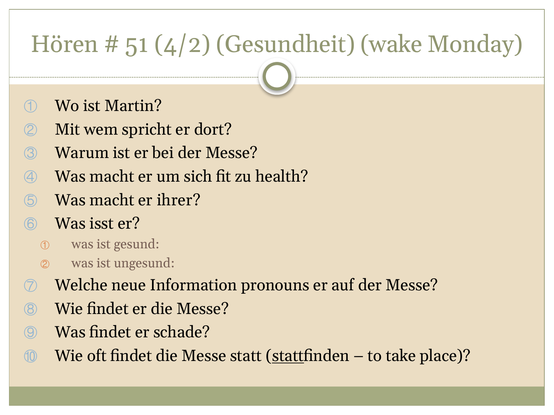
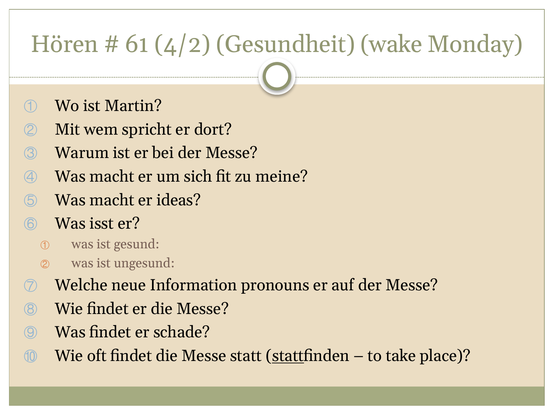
51: 51 -> 61 (137, 44)
health: health -> meine (282, 177)
ihrer: ihrer -> ideas (179, 200)
